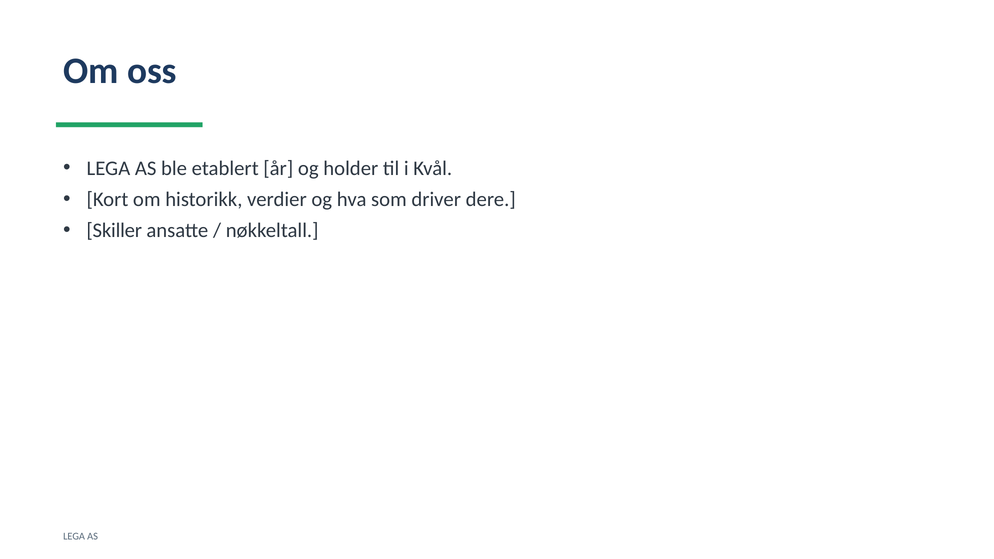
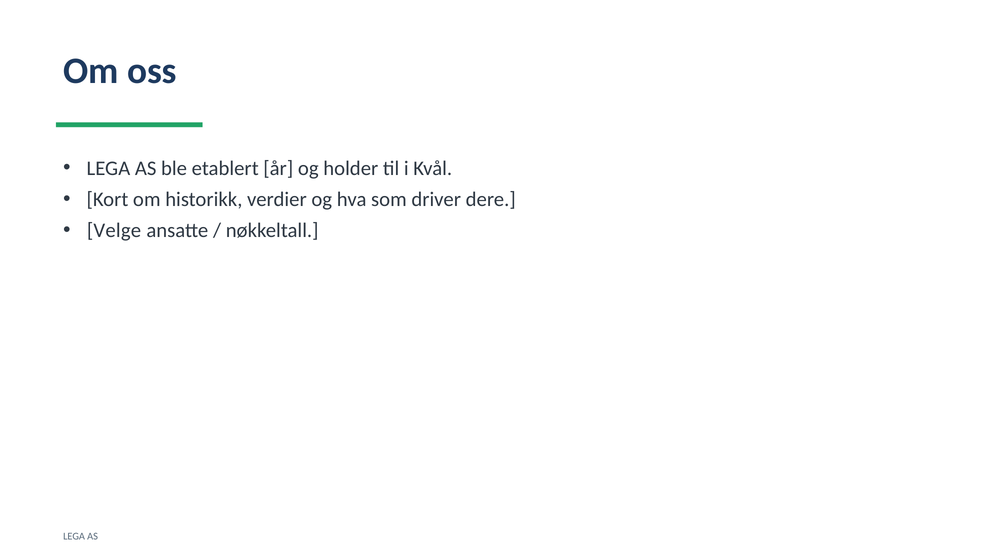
Skiller: Skiller -> Velge (114, 231)
